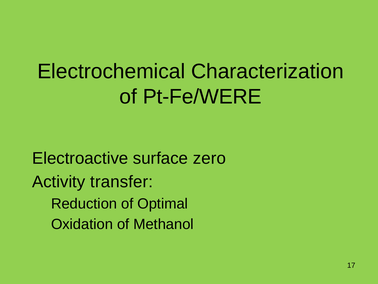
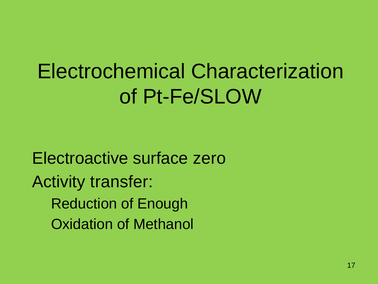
Pt-Fe/WERE: Pt-Fe/WERE -> Pt-Fe/SLOW (202, 96)
Optimal: Optimal -> Enough (163, 203)
